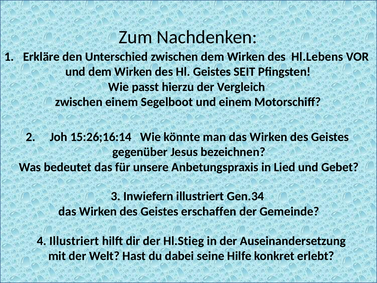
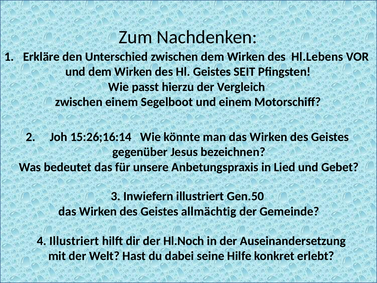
Gen.34: Gen.34 -> Gen.50 (245, 196)
erschaffen: erschaffen -> allmächtig (209, 211)
Hl.Stieg: Hl.Stieg -> Hl.Noch (184, 241)
